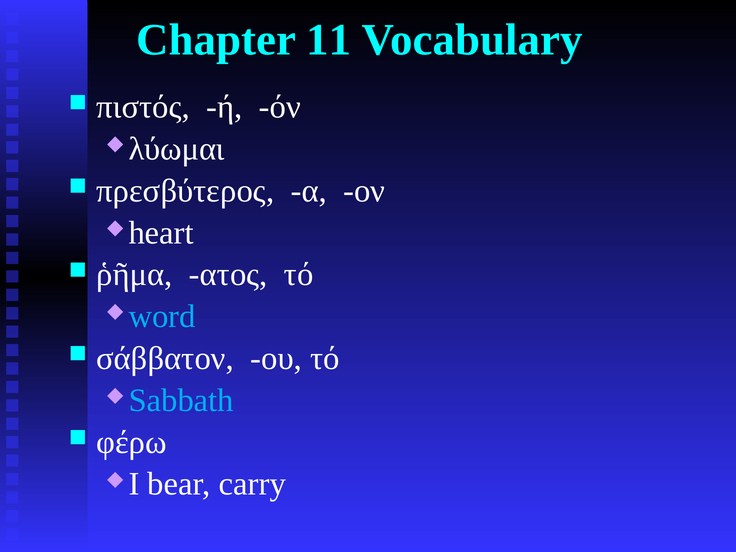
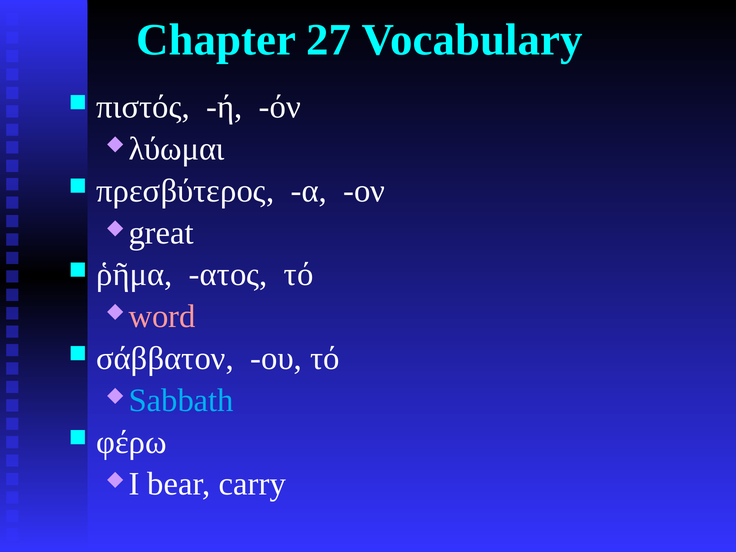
11: 11 -> 27 (329, 40)
heart: heart -> great (161, 233)
word colour: light blue -> pink (162, 317)
